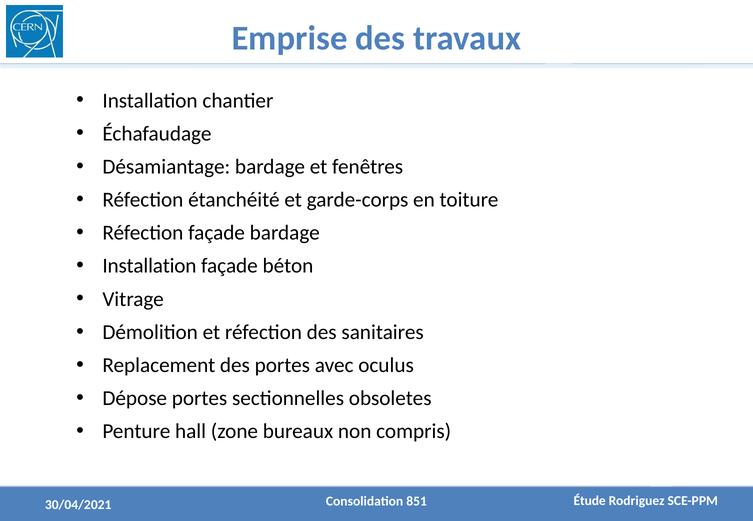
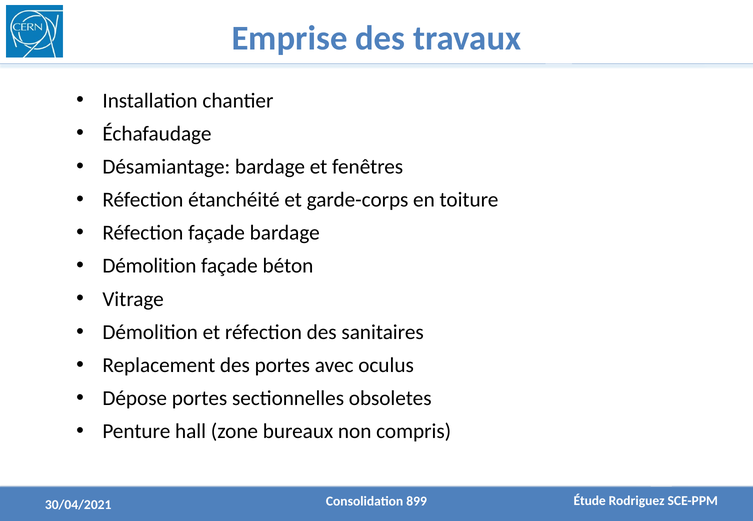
Installation: Installation -> Démolition (149, 266)
851: 851 -> 899 (417, 502)
